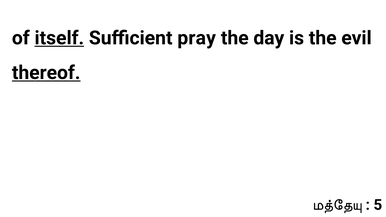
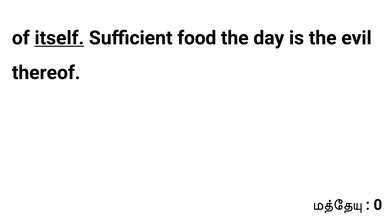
pray: pray -> food (197, 38)
thereof underline: present -> none (46, 73)
5: 5 -> 0 (378, 205)
